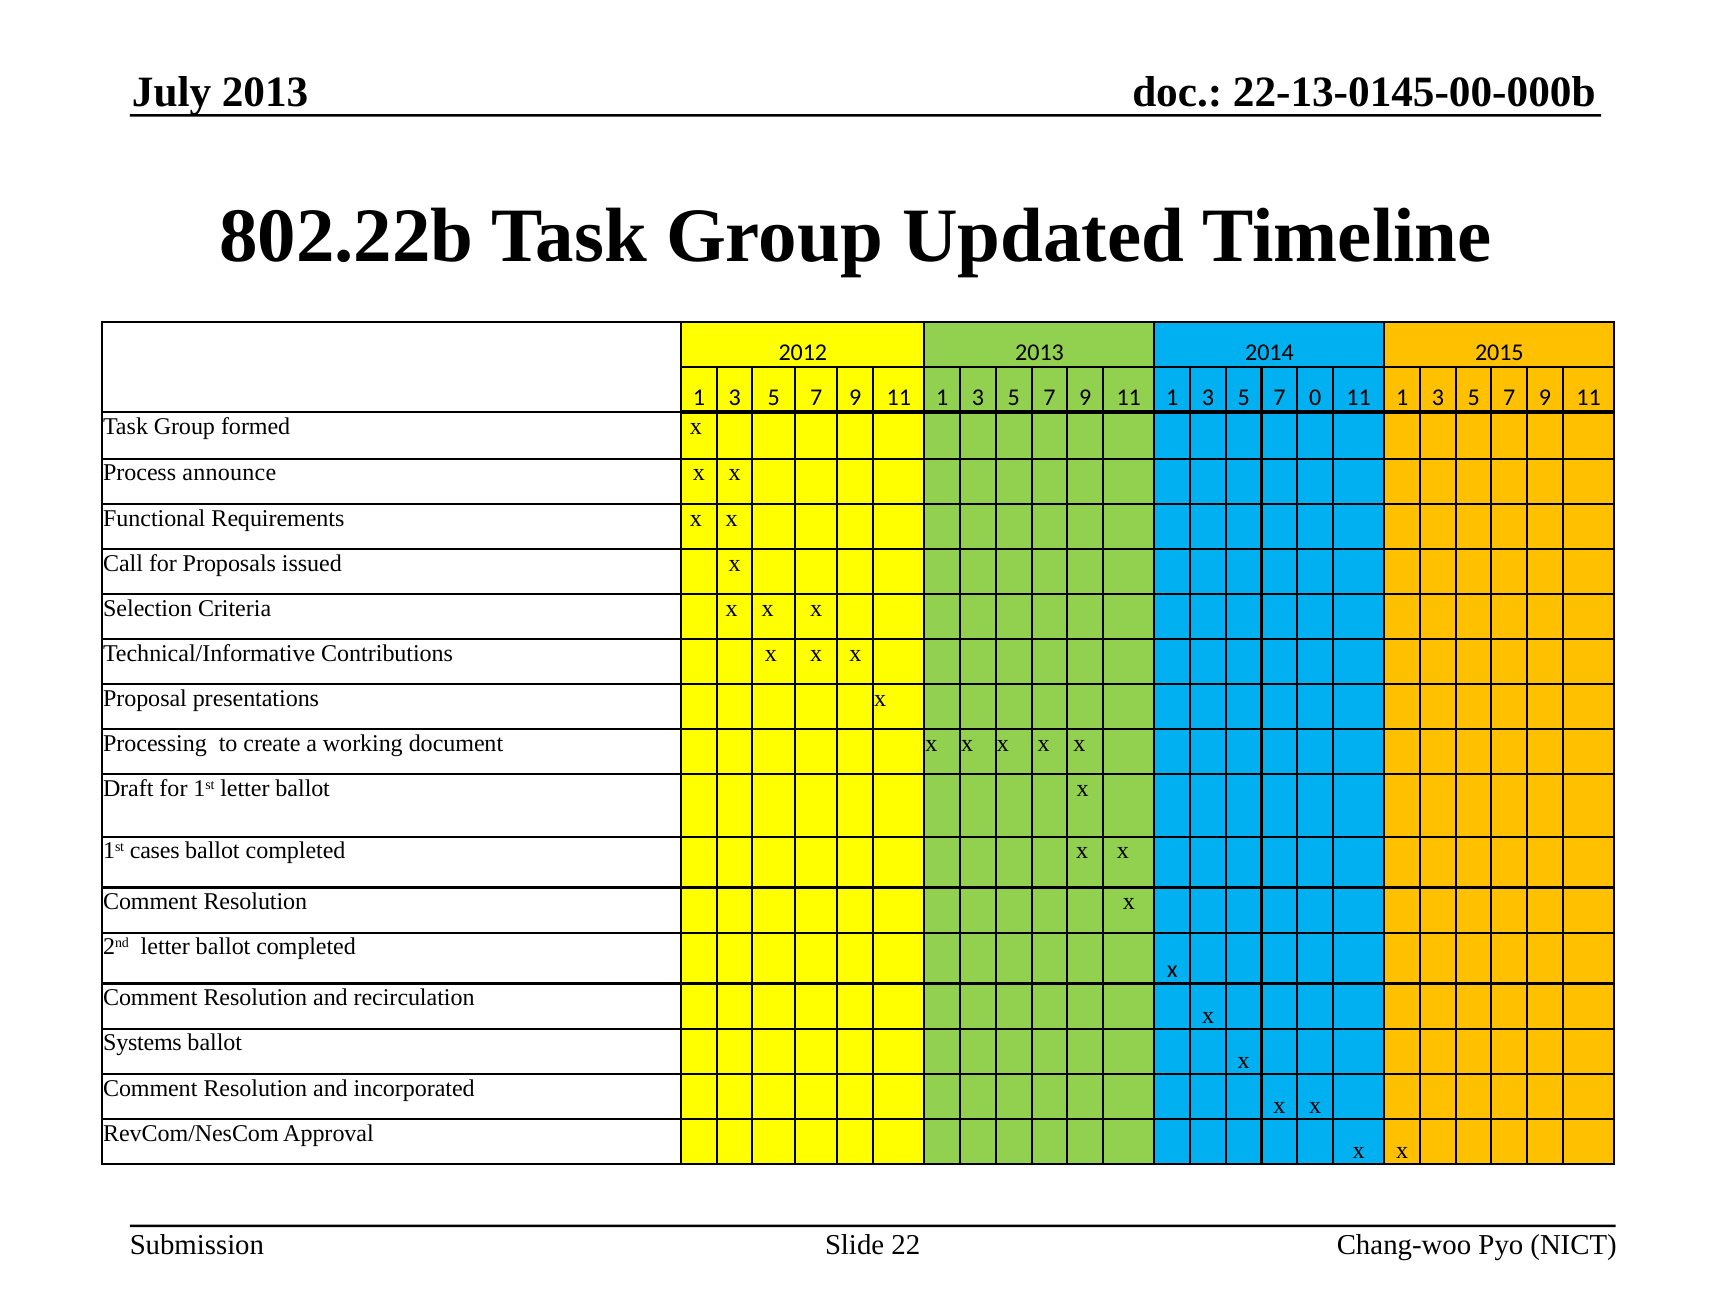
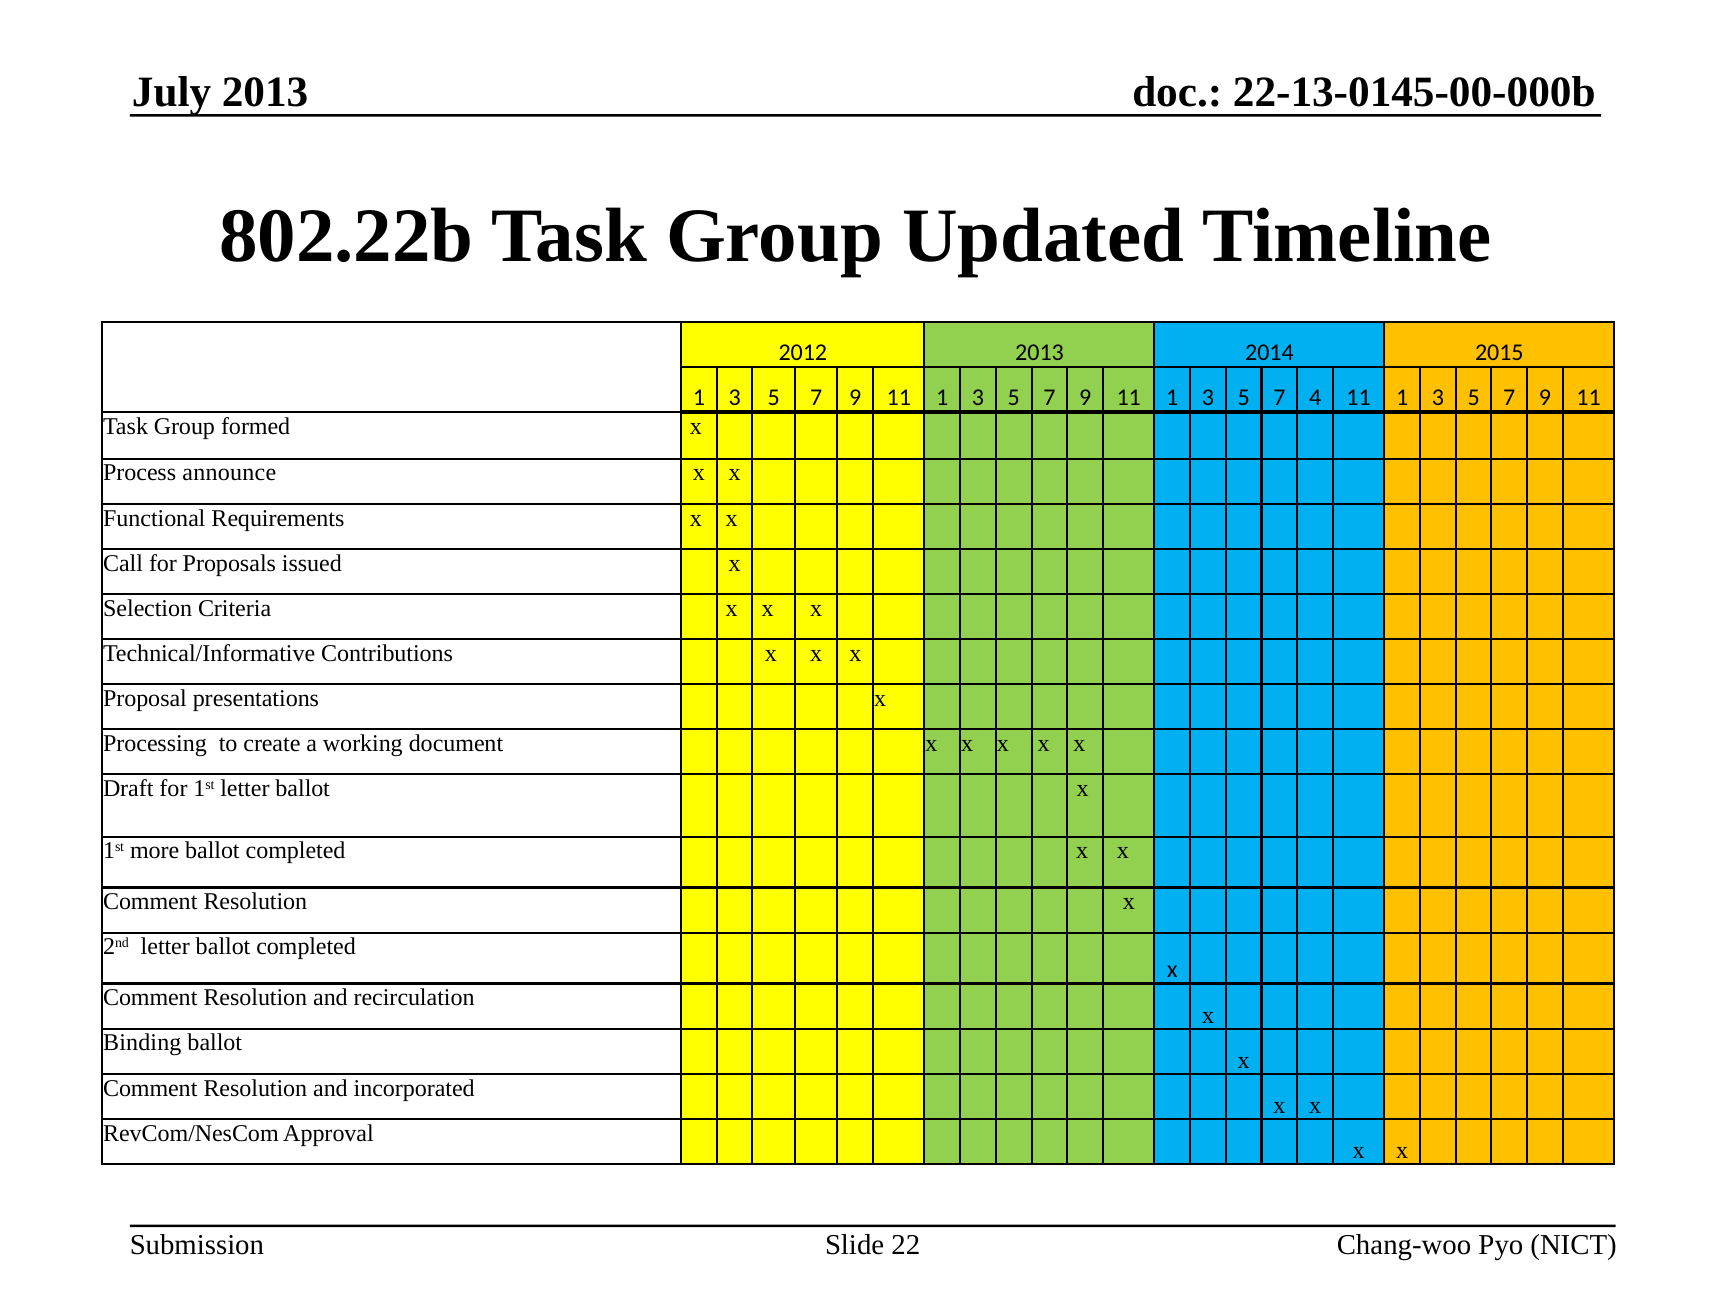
0: 0 -> 4 (1315, 398)
cases: cases -> more (155, 851)
Systems: Systems -> Binding (142, 1043)
